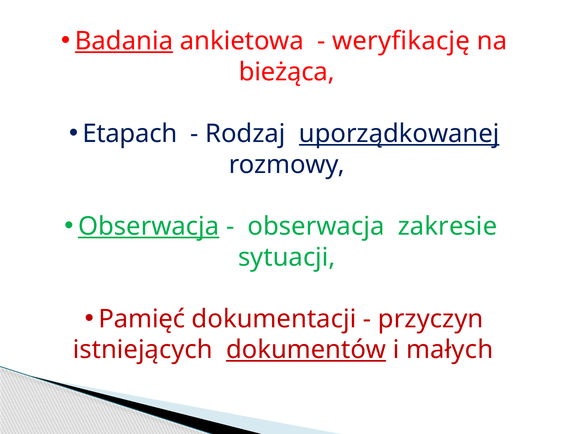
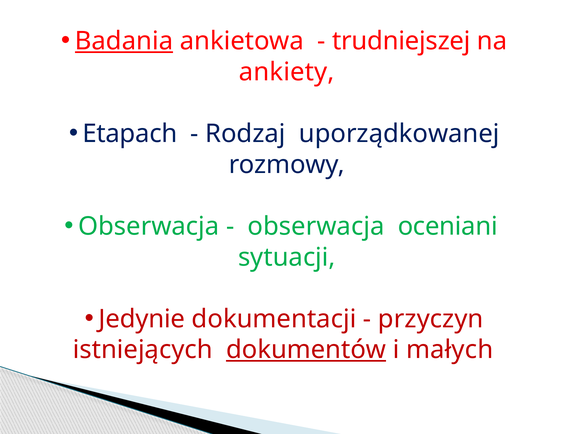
weryfikację: weryfikację -> trudniejszej (401, 41)
bieżąca: bieżąca -> ankiety (287, 72)
uporządkowanej underline: present -> none (399, 134)
Obserwacja underline: present -> none (149, 226)
zakresie: zakresie -> oceniani (448, 226)
Pamięć: Pamięć -> Jedynie (142, 319)
